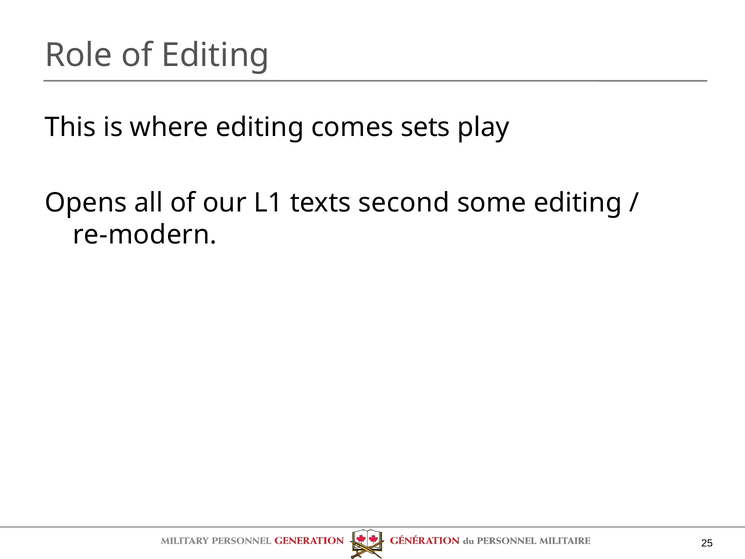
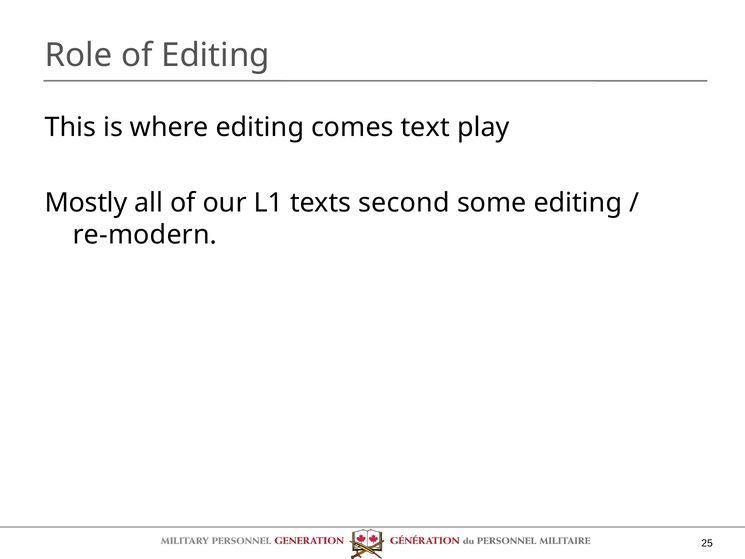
sets: sets -> text (425, 127)
Opens: Opens -> Mostly (86, 203)
